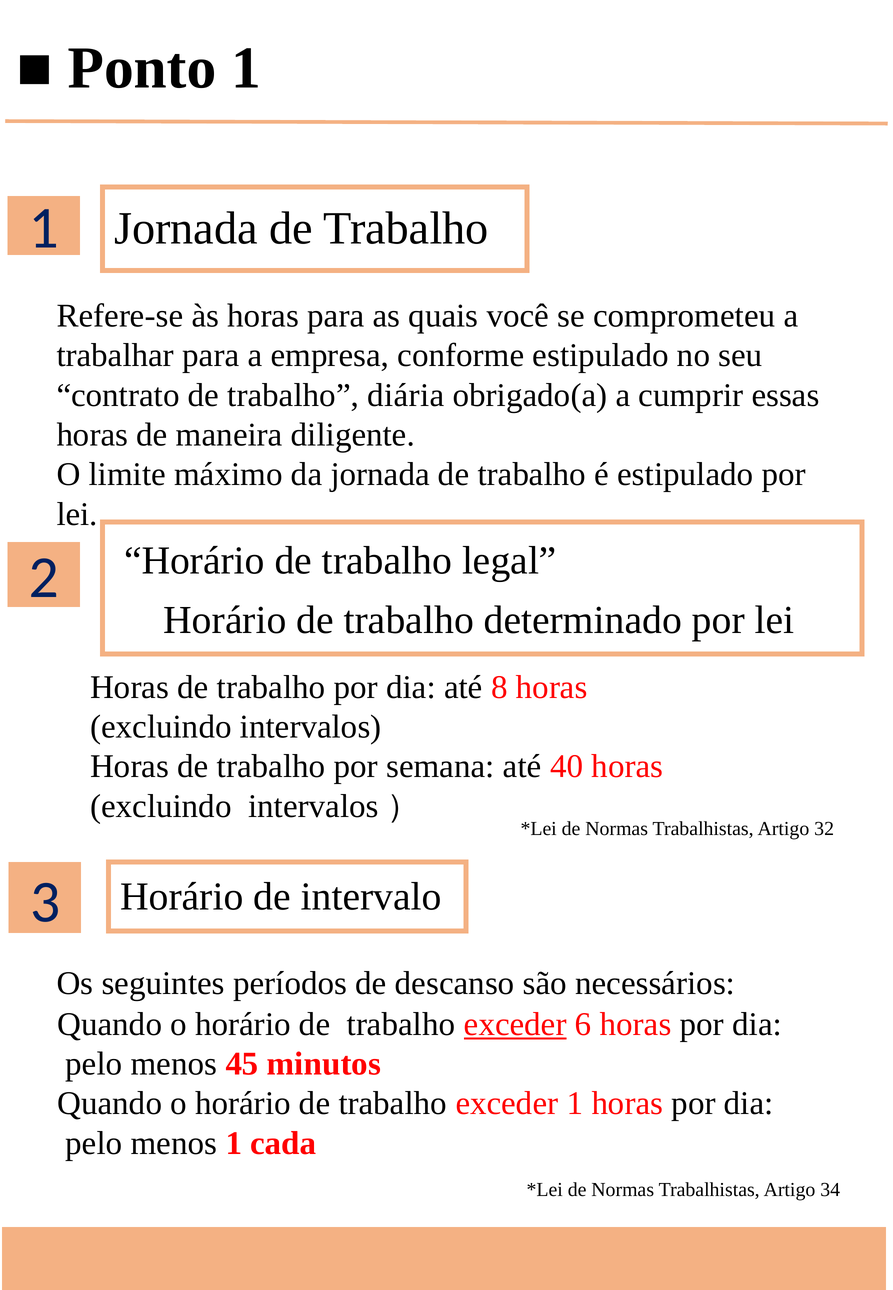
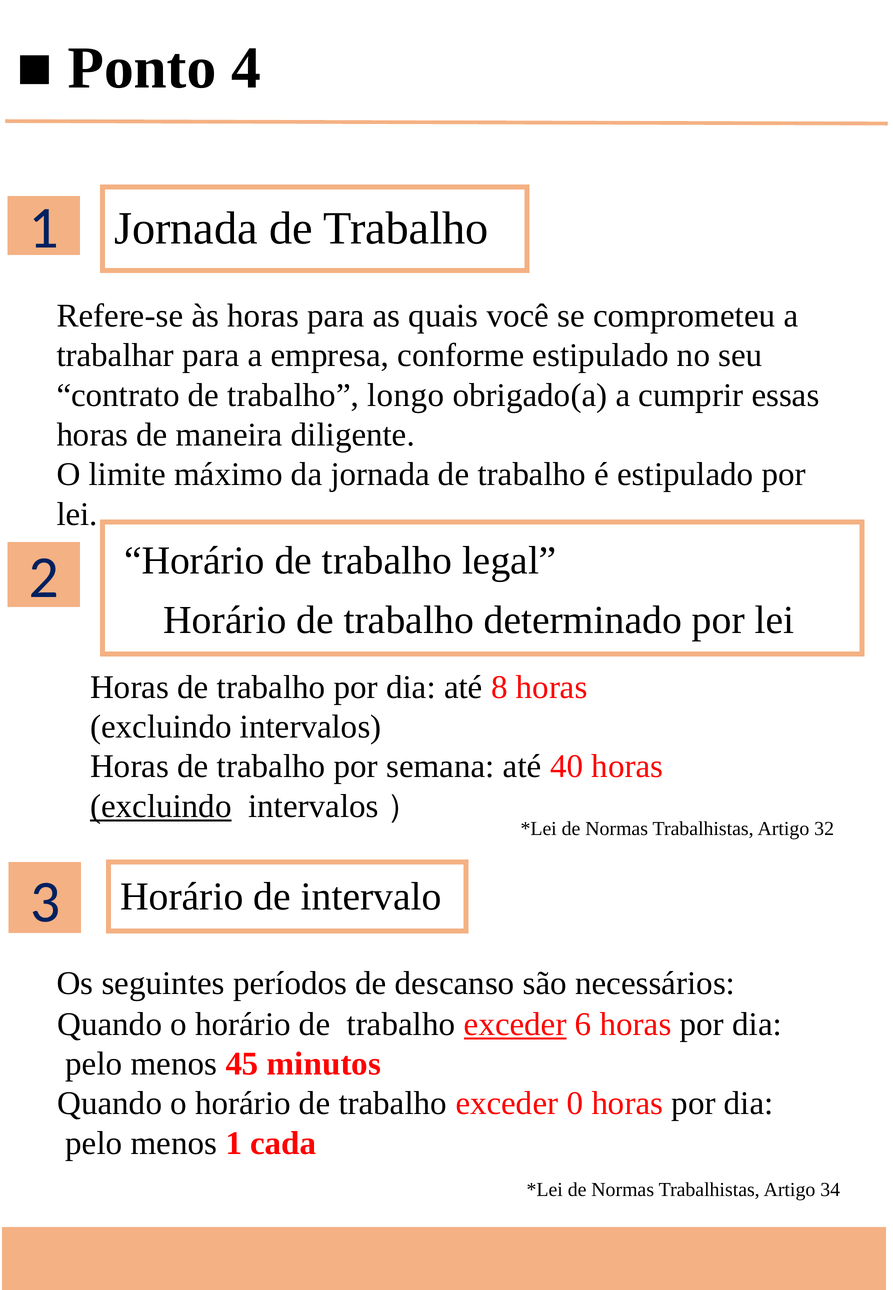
Ponto 1: 1 -> 4 (246, 68)
diária: diária -> longo (406, 395)
excluindo underline: none -> present (161, 806)
exceder 1: 1 -> 0 (575, 1103)
